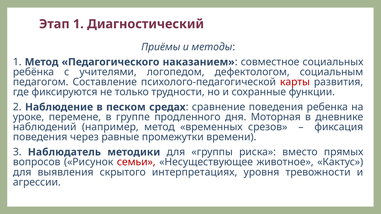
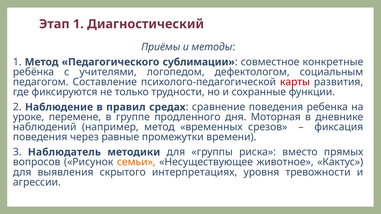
наказанием: наказанием -> сублимации (199, 62)
социальных: социальных -> конкретные (333, 62)
песком: песком -> правил (126, 107)
семьи colour: red -> orange (136, 162)
